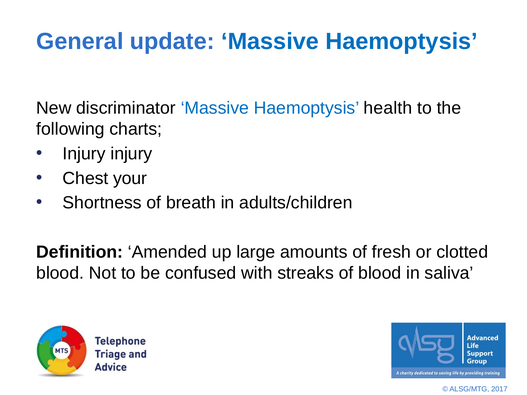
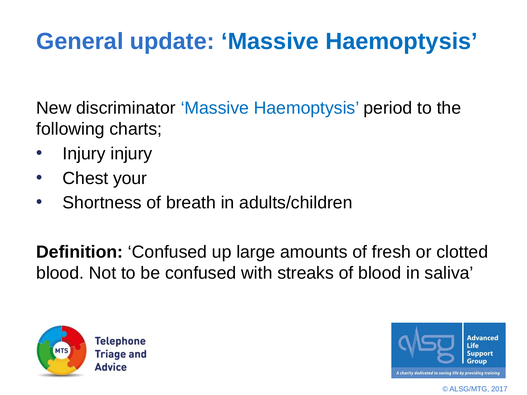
health: health -> period (388, 108)
Definition Amended: Amended -> Confused (168, 252)
